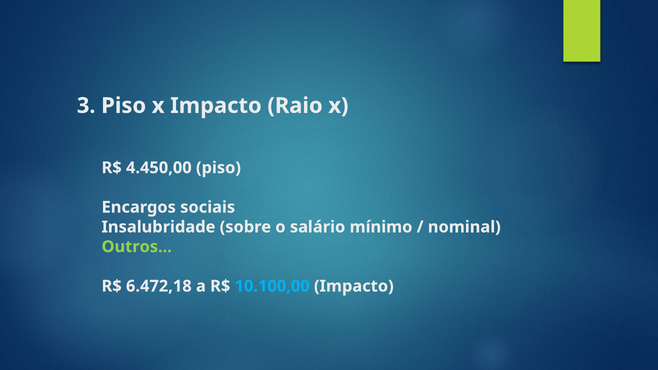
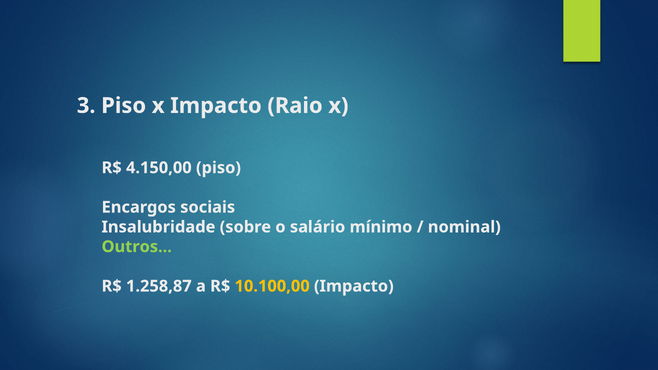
4.450,00: 4.450,00 -> 4.150,00 (159, 168)
6.472,18: 6.472,18 -> 1.258,87 (159, 286)
10.100,00 colour: light blue -> yellow (272, 286)
